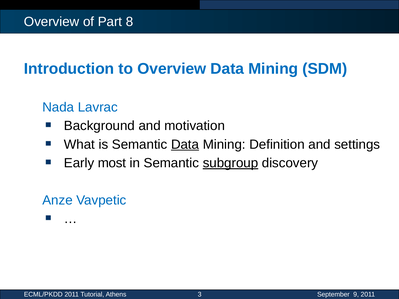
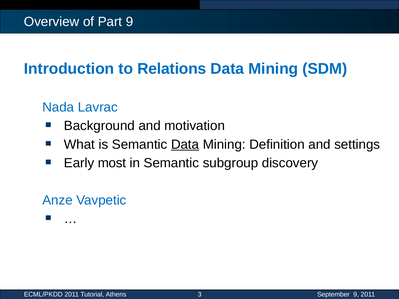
Part 8: 8 -> 9 (130, 22)
to Overview: Overview -> Relations (172, 69)
subgroup underline: present -> none (230, 163)
